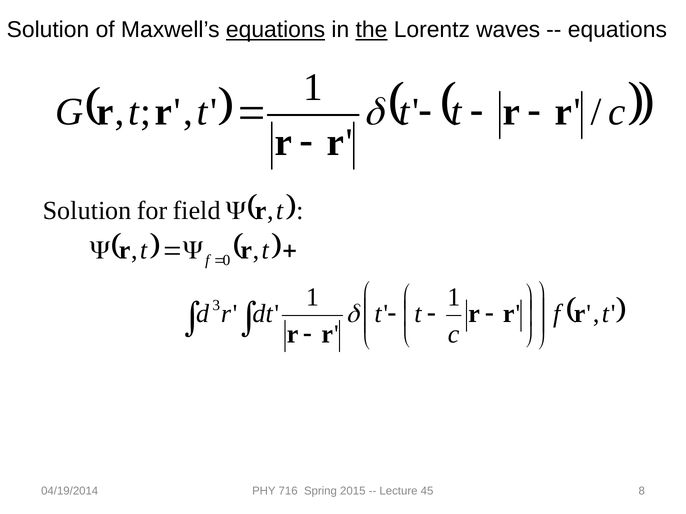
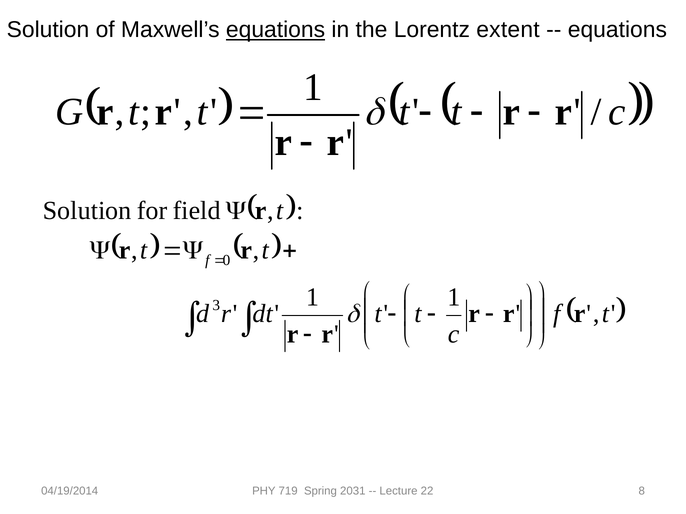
the underline: present -> none (371, 30)
waves: waves -> extent (508, 30)
716: 716 -> 719 (288, 491)
2015: 2015 -> 2031 (353, 491)
45: 45 -> 22 (427, 491)
